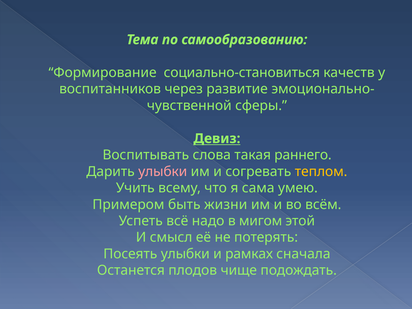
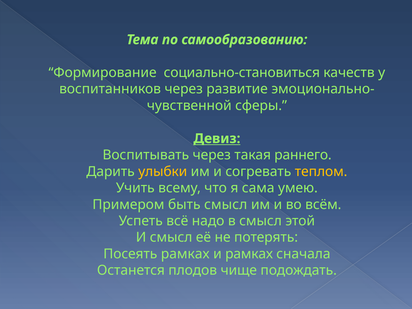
Воспитывать слова: слова -> через (212, 155)
улыбки colour: pink -> yellow (163, 172)
быть жизни: жизни -> смысл (226, 204)
в мигом: мигом -> смысл (261, 221)
Посеять улыбки: улыбки -> рамках (185, 254)
